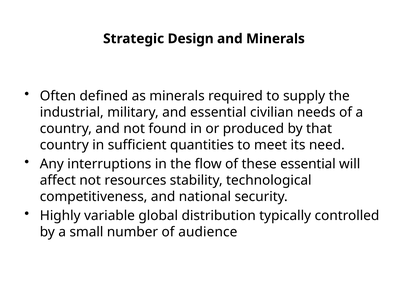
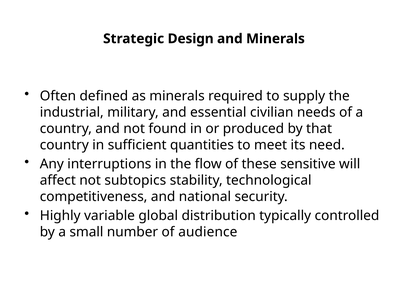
these essential: essential -> sensitive (308, 164)
resources: resources -> subtopics (135, 180)
